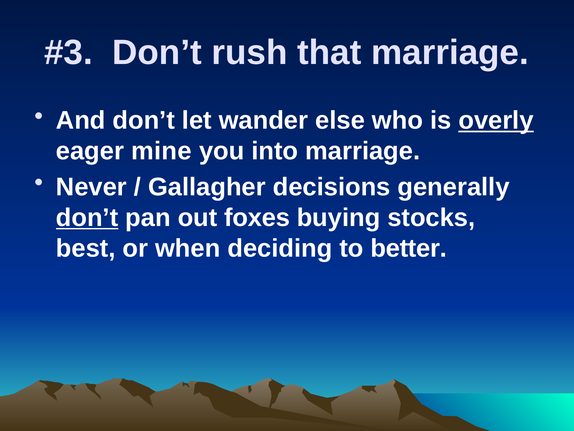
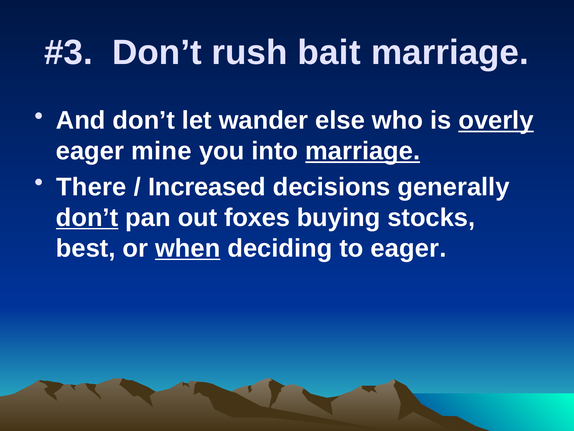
that: that -> bait (329, 53)
marriage underline: none -> present (363, 151)
Never: Never -> There (91, 187)
Gallagher: Gallagher -> Increased (207, 187)
when underline: none -> present (188, 248)
to better: better -> eager (408, 248)
